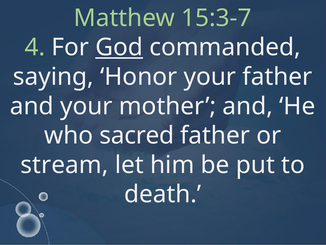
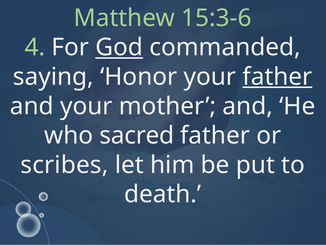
15:3-7: 15:3-7 -> 15:3-6 (216, 18)
father underline: none -> present (277, 77)
stream: stream -> scribes (64, 165)
